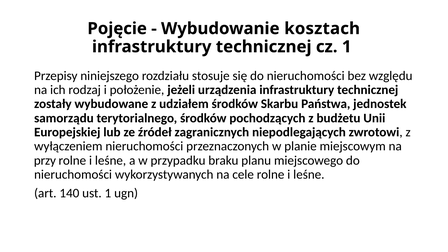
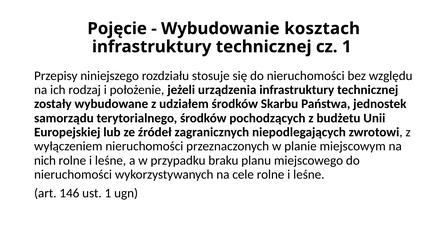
przy: przy -> nich (45, 160)
140: 140 -> 146 (69, 193)
